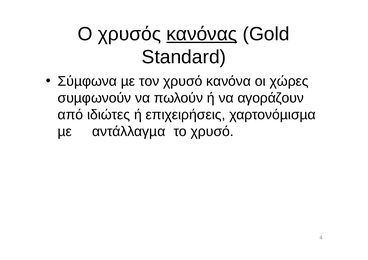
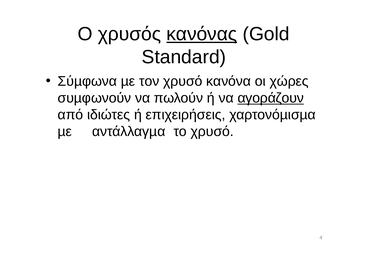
αγοράζουν underline: none -> present (271, 98)
